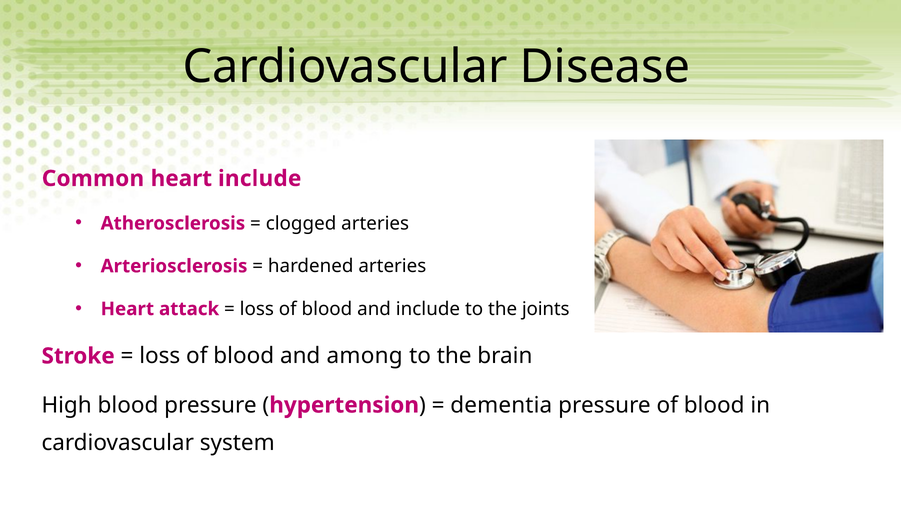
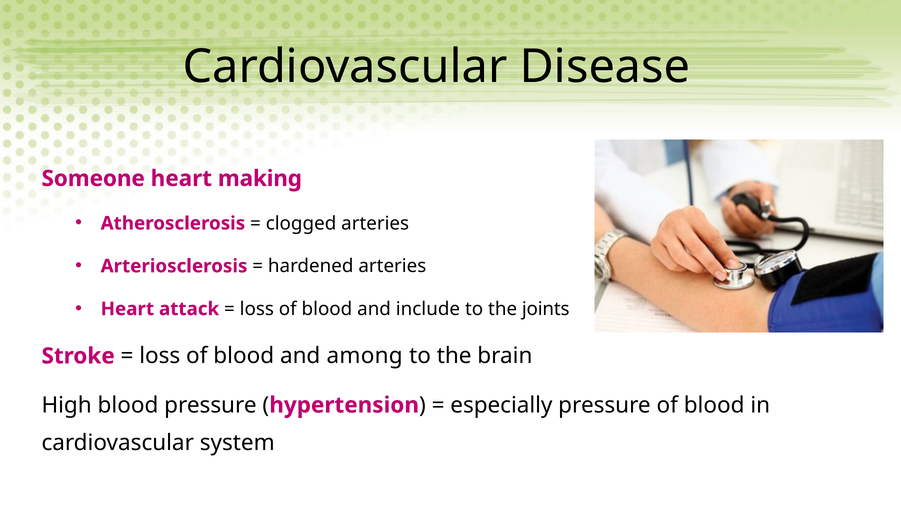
Common: Common -> Someone (93, 178)
heart include: include -> making (260, 178)
dementia: dementia -> especially (501, 405)
